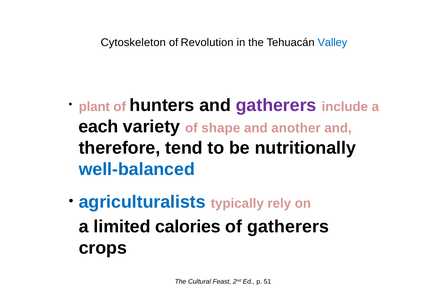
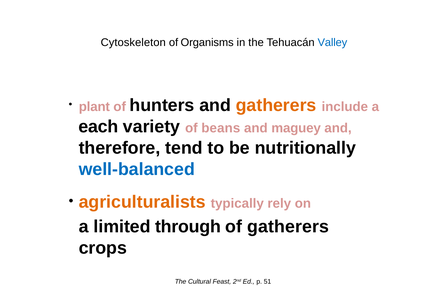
Revolution: Revolution -> Organisms (207, 43)
gatherers colour: purple -> orange (276, 105)
shape: shape -> beans (221, 128)
another: another -> maguey (296, 128)
agriculturalists colour: blue -> orange (142, 202)
calories: calories -> through (188, 227)
